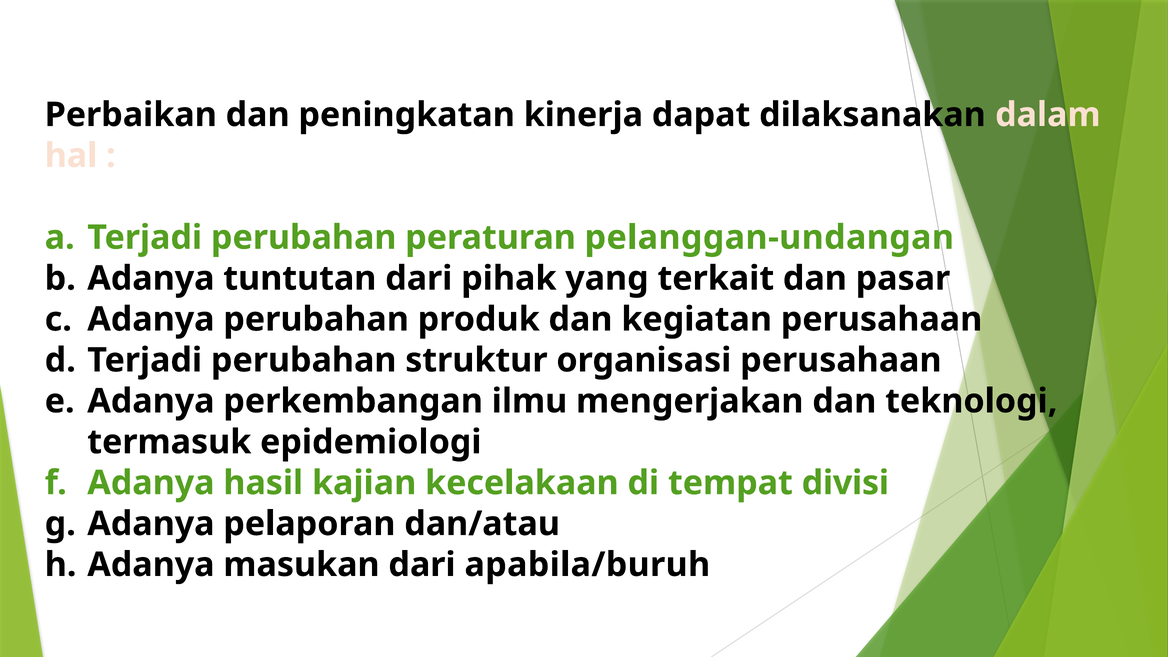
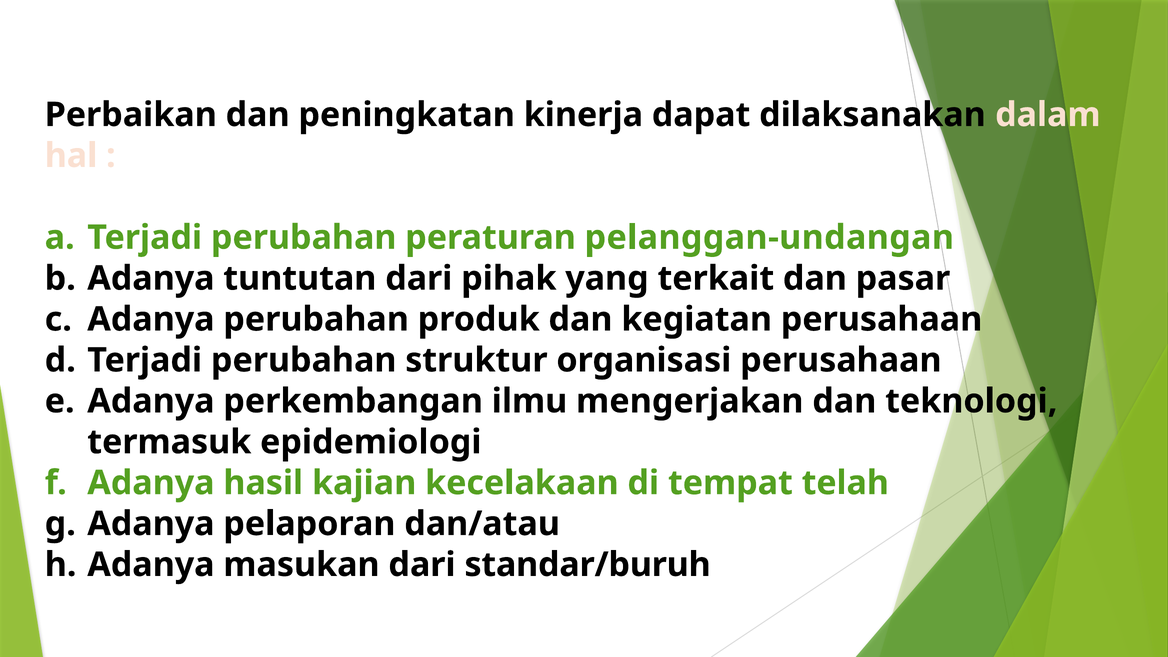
divisi: divisi -> telah (845, 483)
apabila/buruh: apabila/buruh -> standar/buruh (588, 565)
